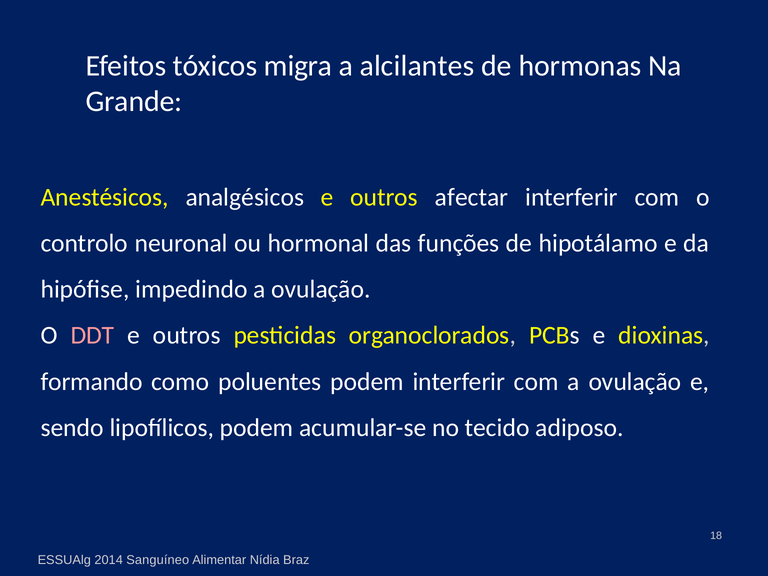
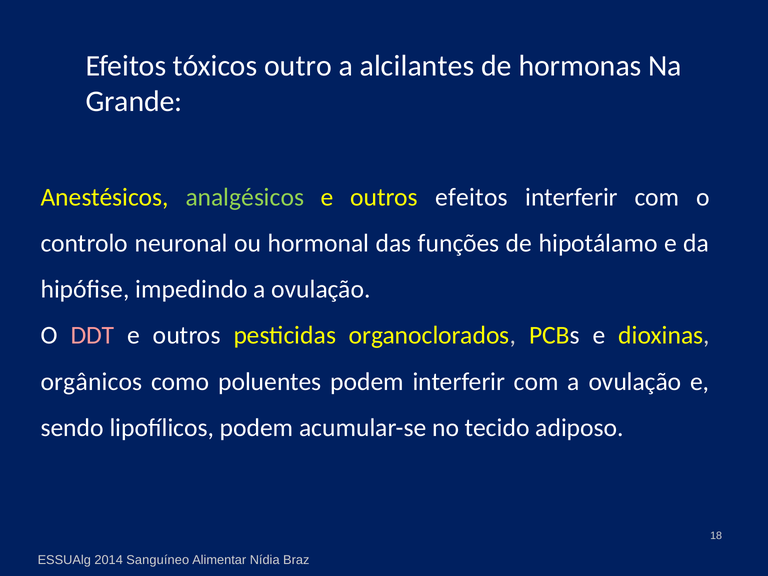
migra: migra -> outro (298, 66)
analgésicos colour: white -> light green (245, 197)
outros afectar: afectar -> efeitos (472, 197)
formando: formando -> orgânicos (92, 382)
